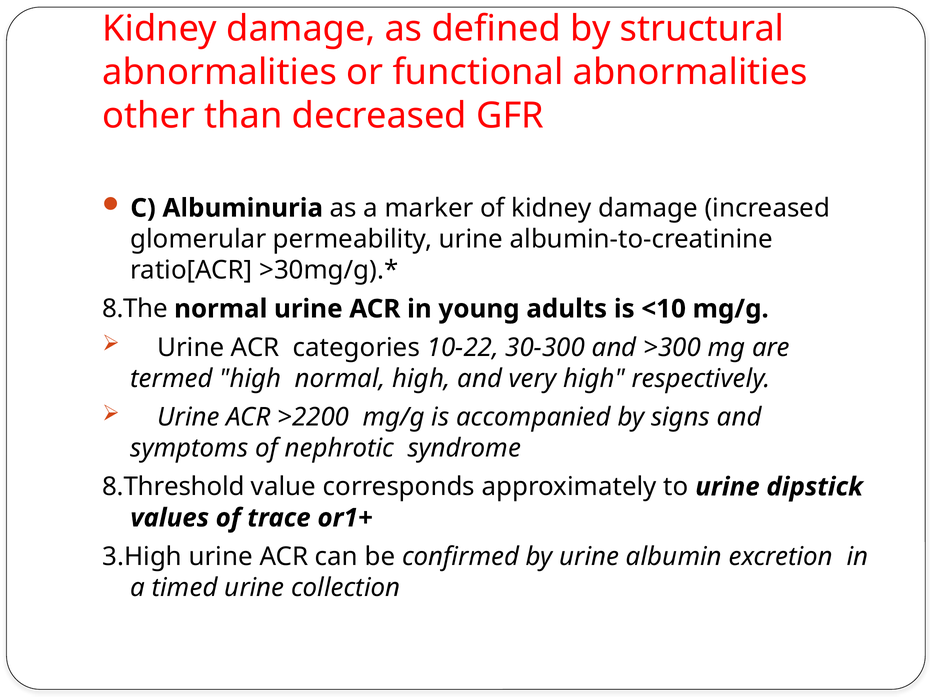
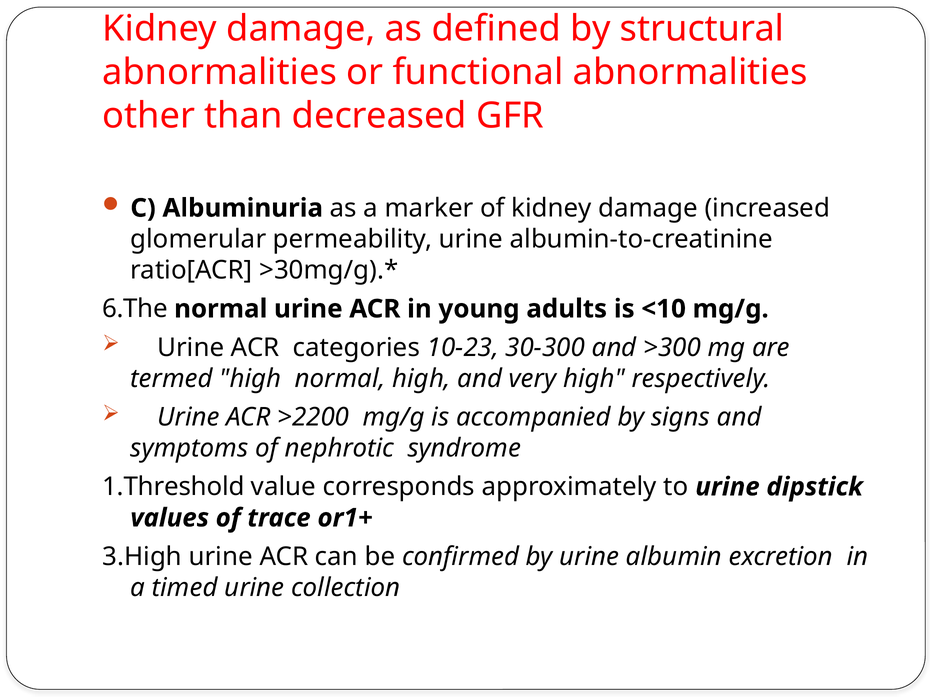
8.The: 8.The -> 6.The (135, 309)
10-22: 10-22 -> 10-23 (463, 347)
8.Threshold: 8.Threshold -> 1.Threshold (173, 487)
